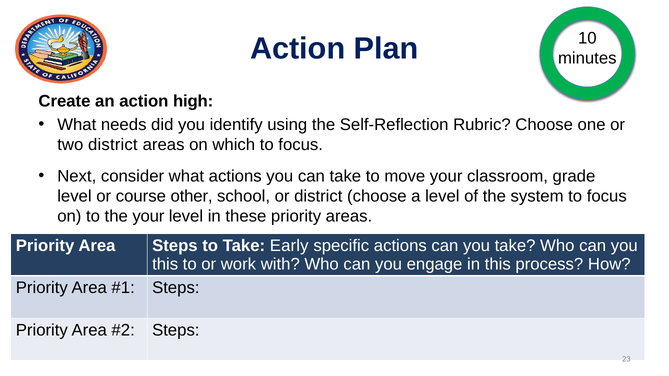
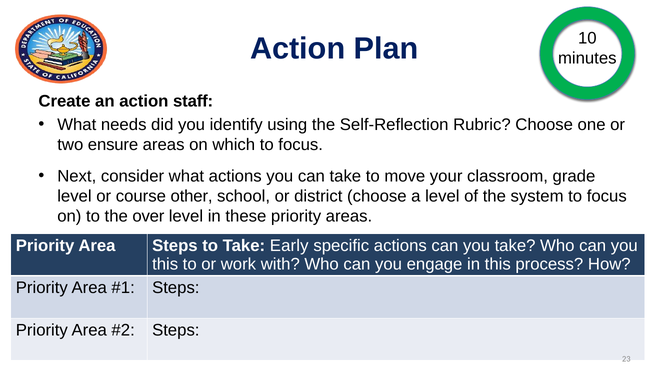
high: high -> staff (193, 102)
two district: district -> ensure (113, 145)
the your: your -> over (148, 216)
